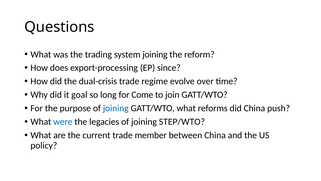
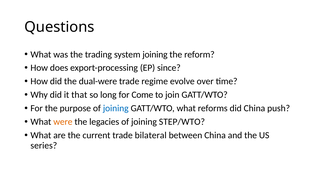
dual-crisis: dual-crisis -> dual-were (98, 81)
goal: goal -> that (79, 95)
were colour: blue -> orange (63, 122)
member: member -> bilateral (151, 135)
policy: policy -> series (44, 145)
